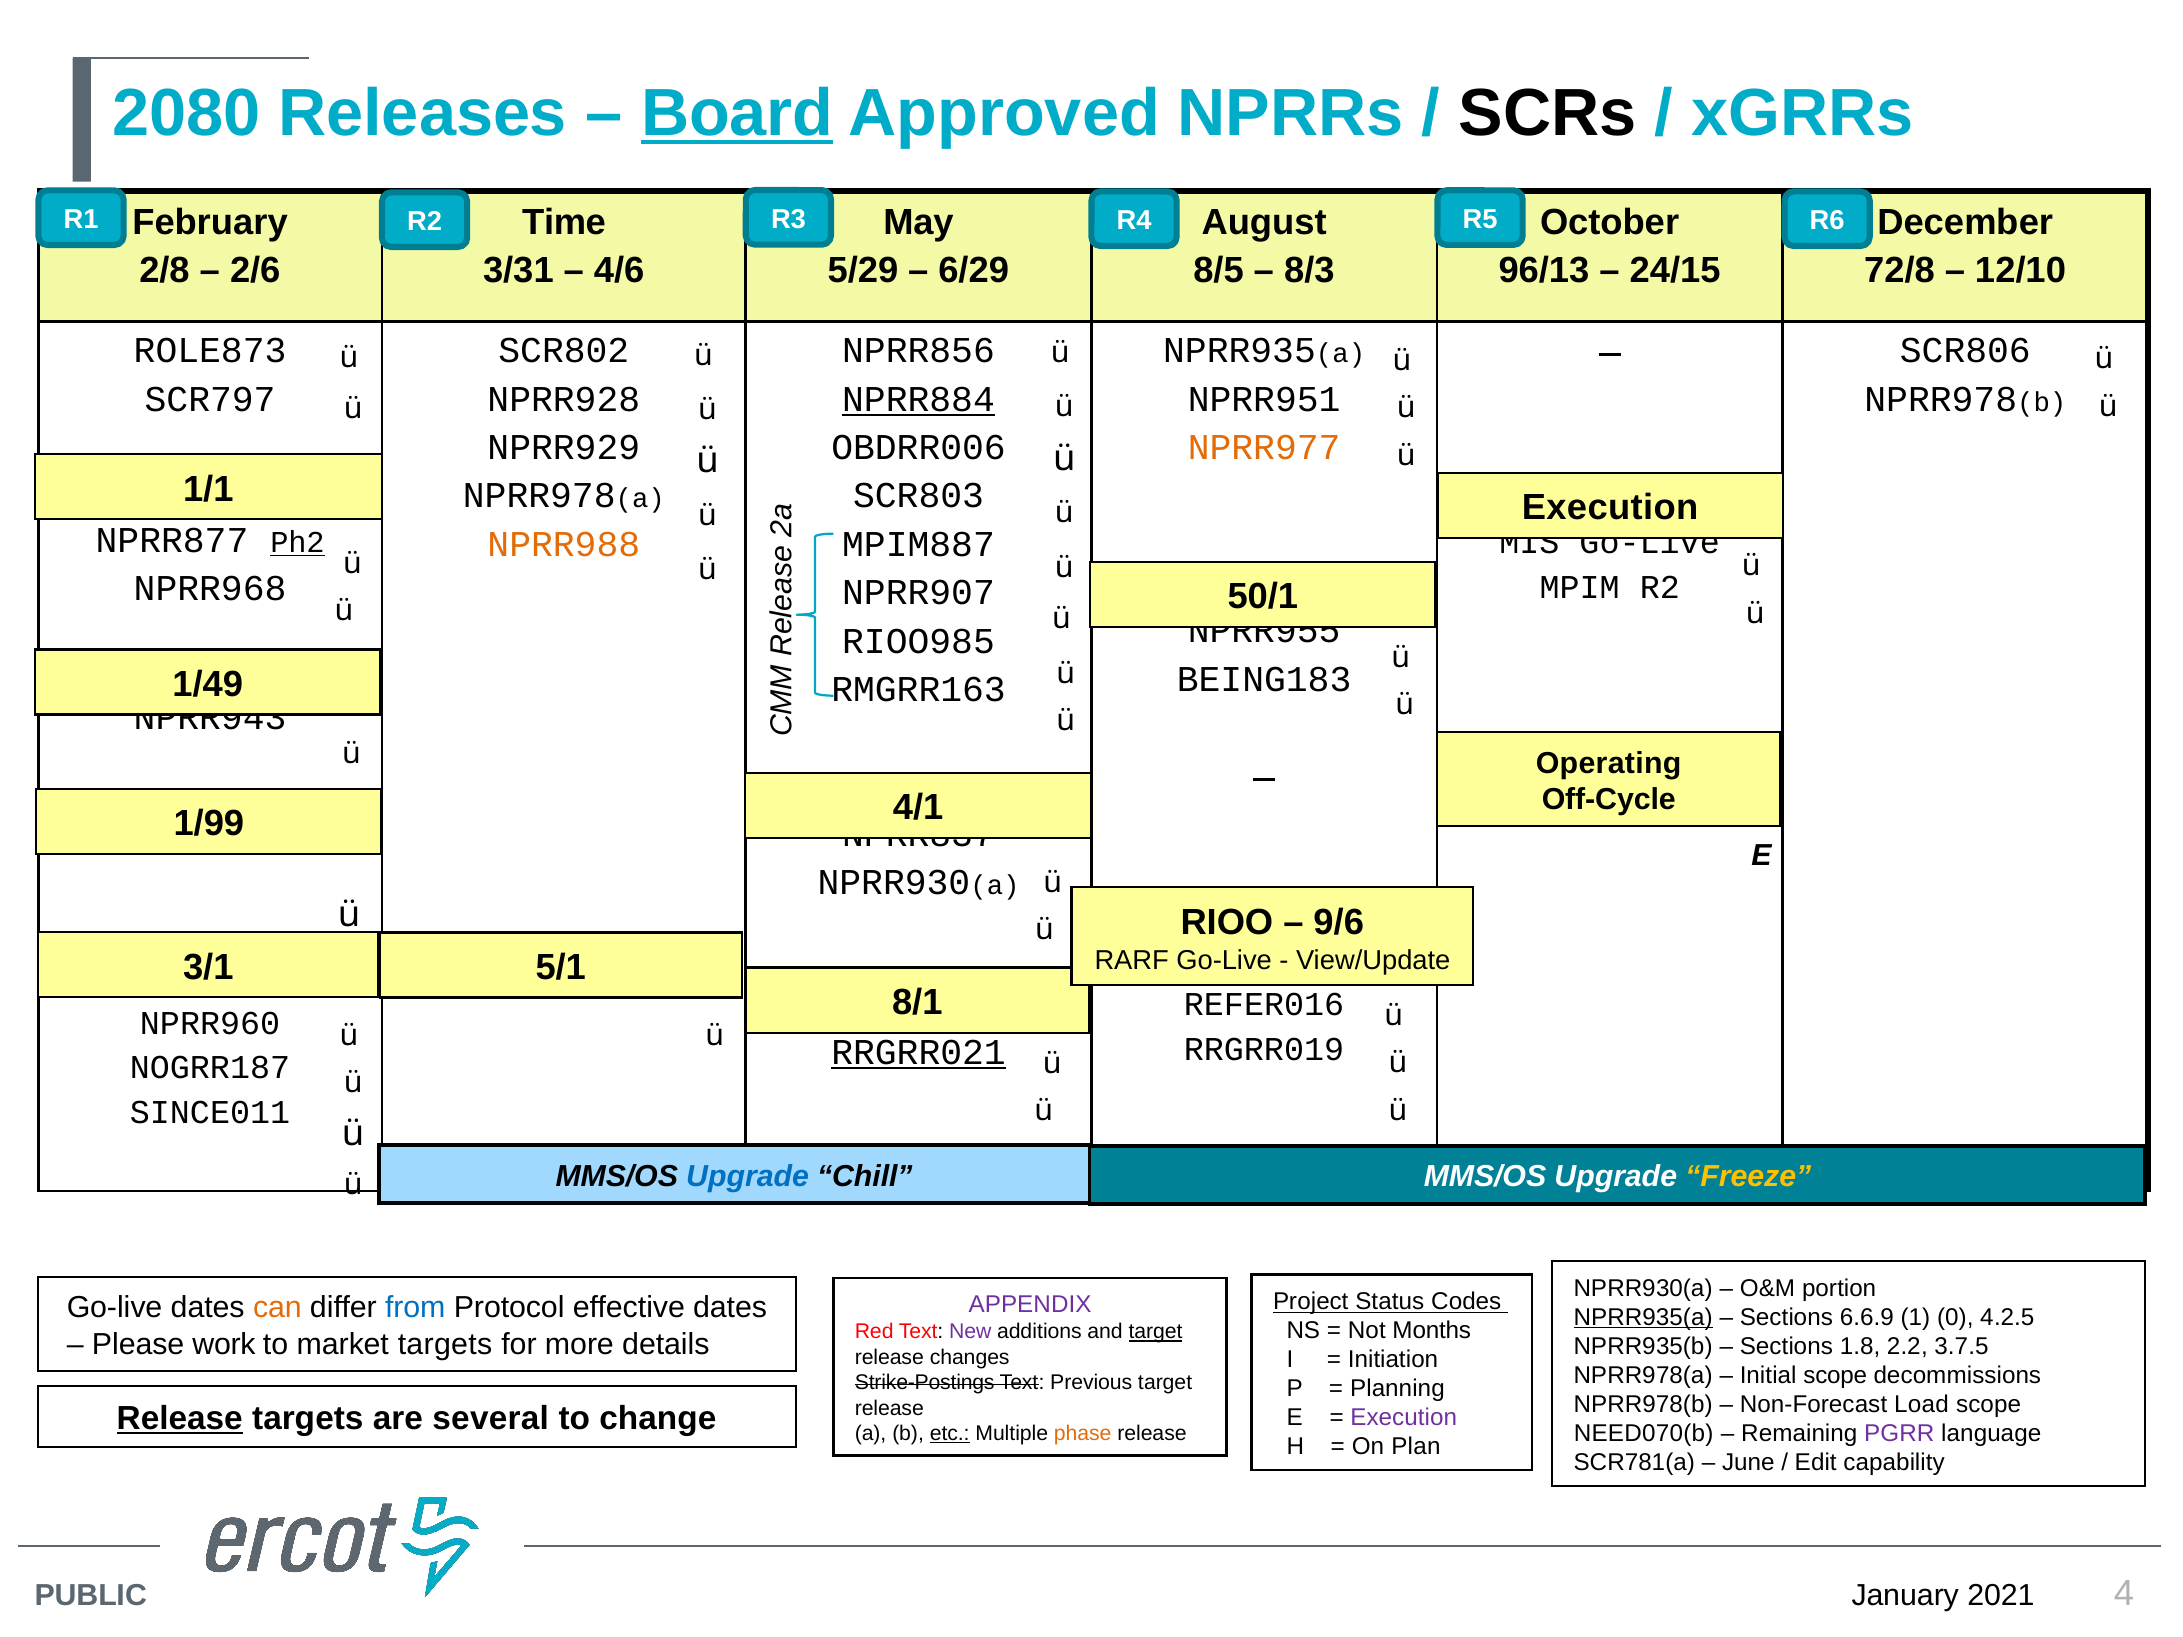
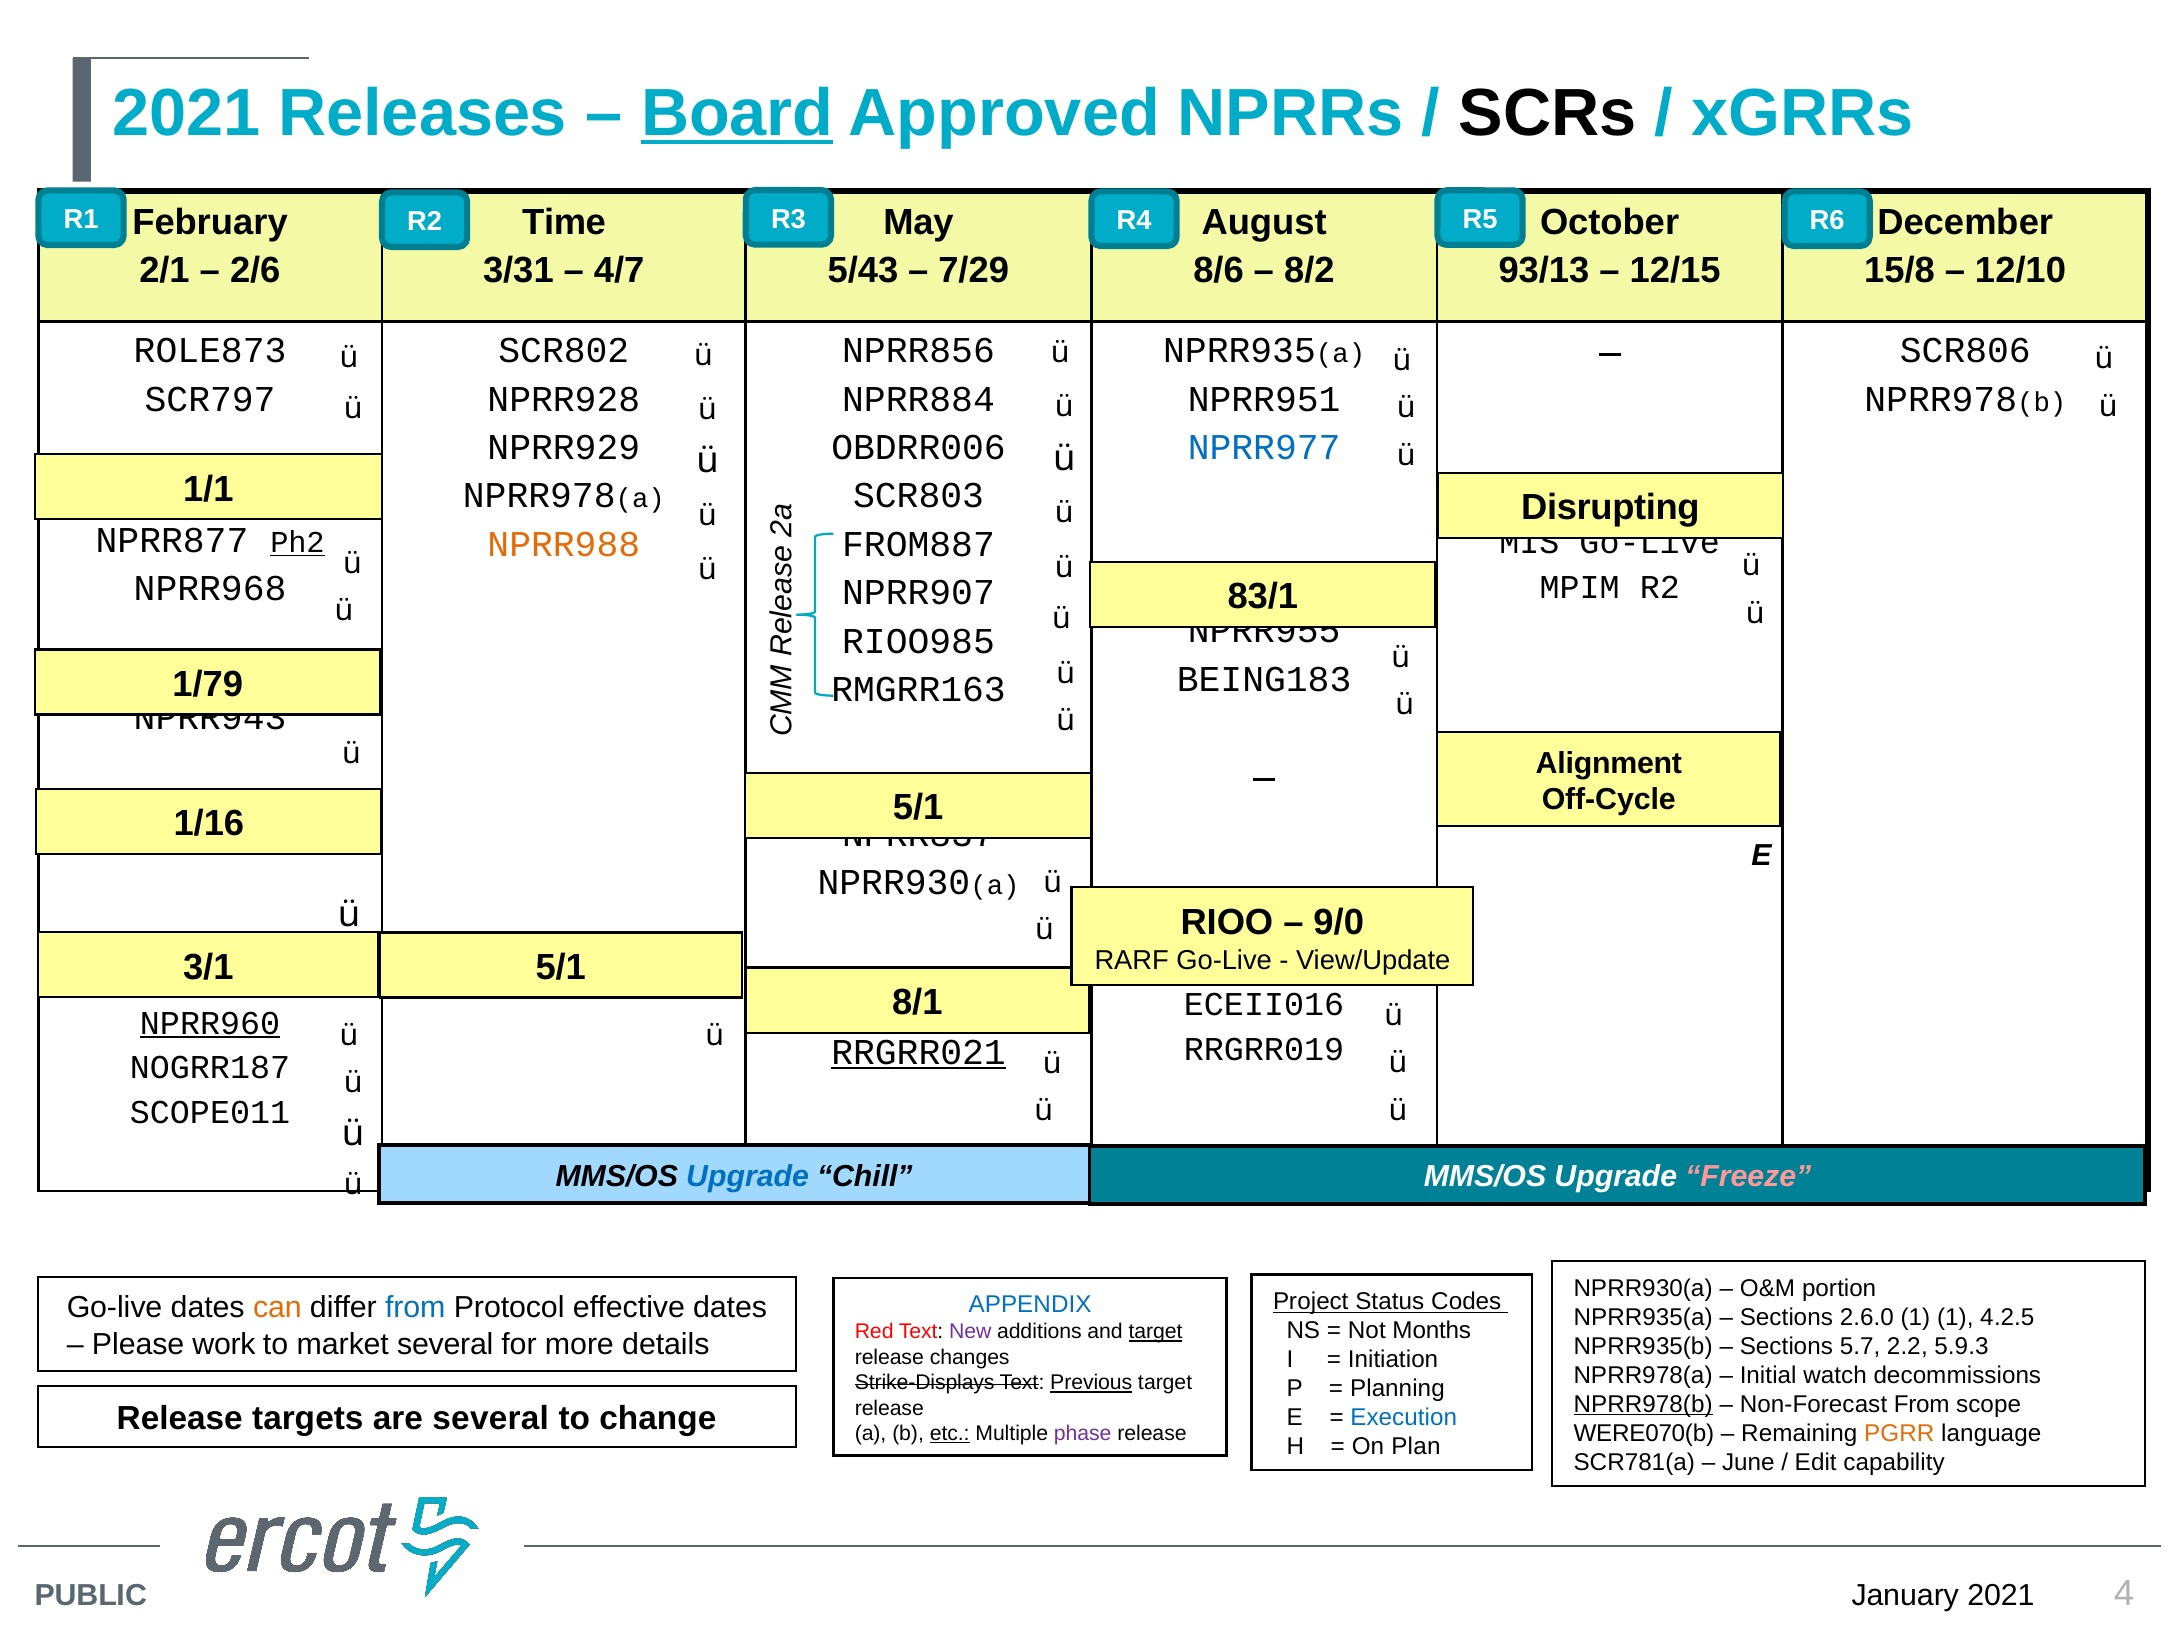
2080: 2080 -> 2021 (186, 114)
2/8: 2/8 -> 2/1 (165, 271)
4/6: 4/6 -> 4/7 (619, 271)
5/29: 5/29 -> 5/43 (863, 271)
6/29: 6/29 -> 7/29 (974, 271)
8/5: 8/5 -> 8/6 (1219, 271)
8/3: 8/3 -> 8/2 (1309, 271)
96/13: 96/13 -> 93/13 (1544, 271)
24/15: 24/15 -> 12/15 (1675, 271)
72/8: 72/8 -> 15/8 (1900, 271)
NPRR884 underline: present -> none (919, 399)
NPRR977 colour: orange -> blue (1264, 448)
Execution: Execution -> Disrupting (1610, 508)
MPIM887: MPIM887 -> FROM887 (919, 544)
50/1: 50/1 -> 83/1 (1263, 597)
1/49: 1/49 -> 1/79 (208, 685)
Operating: Operating -> Alignment (1609, 763)
4/1: 4/1 -> 5/1 (918, 808)
1/99: 1/99 -> 1/16 (209, 824)
9/6: 9/6 -> 9/0 (1339, 923)
REFER016: REFER016 -> ECEII016 (1264, 1005)
NPRR960 underline: none -> present (210, 1023)
SINCE011: SINCE011 -> SCOPE011 (210, 1113)
Freeze colour: yellow -> pink (1748, 1177)
APPENDIX colour: purple -> blue (1030, 1305)
NPRR935(a underline: present -> none (1643, 1317)
6.6.9: 6.6.9 -> 2.6.0 (1867, 1317)
1 0: 0 -> 1 (1955, 1317)
market targets: targets -> several (445, 1344)
1.8: 1.8 -> 5.7 (1860, 1346)
3.7.5: 3.7.5 -> 5.9.3 (1961, 1346)
Initial scope: scope -> watch (1835, 1375)
Strike-Postings: Strike-Postings -> Strike-Displays (925, 1383)
Previous underline: none -> present (1091, 1383)
NPRR978(b underline: none -> present (1643, 1404)
Non-Forecast Load: Load -> From (1922, 1404)
Release underline: present -> none (180, 1419)
Execution colour: purple -> blue (1404, 1418)
NEED070(b: NEED070(b -> WERE070(b (1644, 1433)
PGRR colour: purple -> orange (1899, 1433)
phase colour: orange -> purple (1083, 1434)
